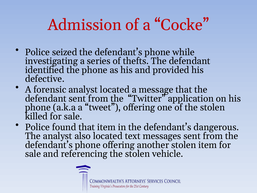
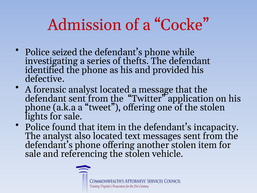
killed: killed -> lights (36, 116)
dangerous: dangerous -> incapacity (216, 127)
